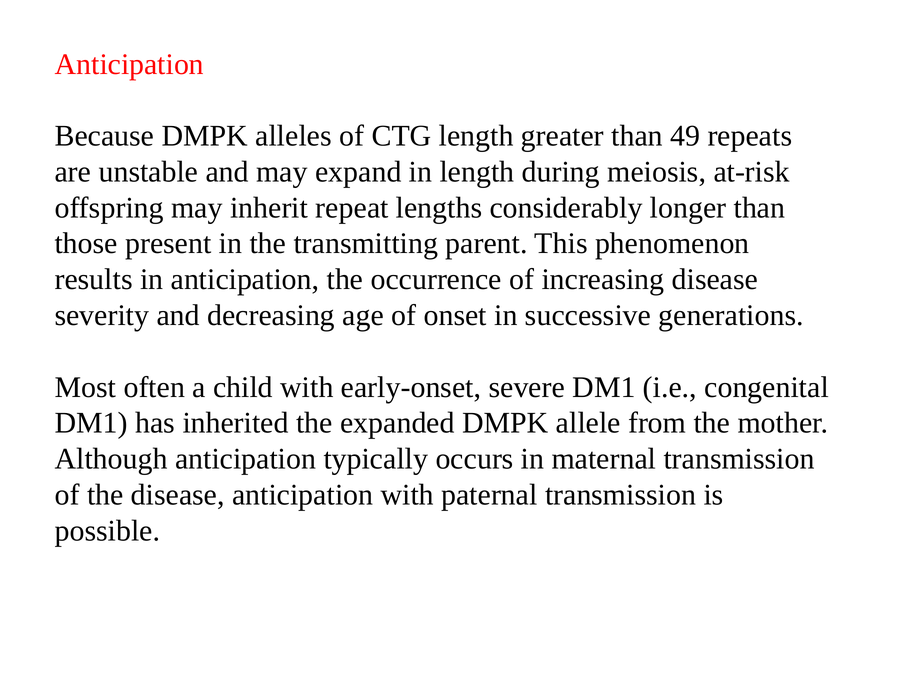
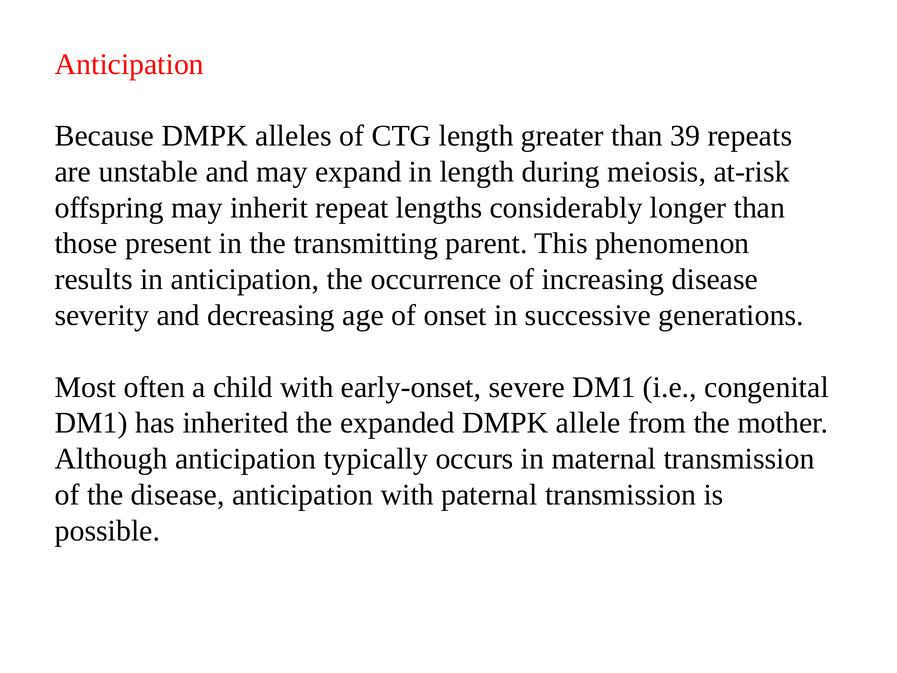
49: 49 -> 39 (685, 136)
